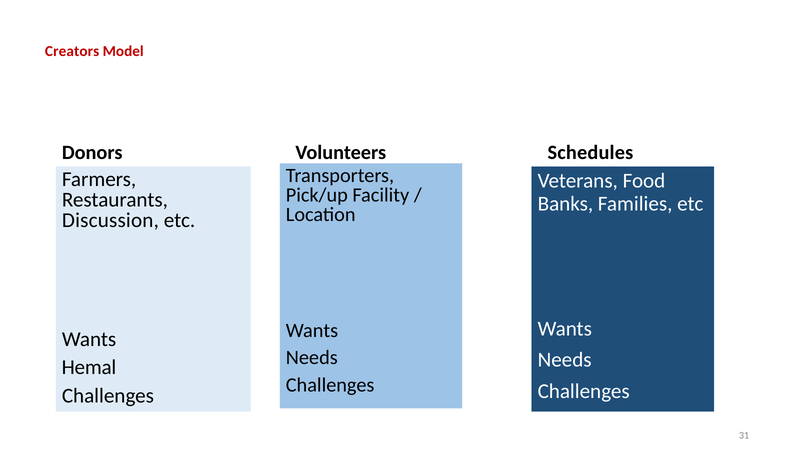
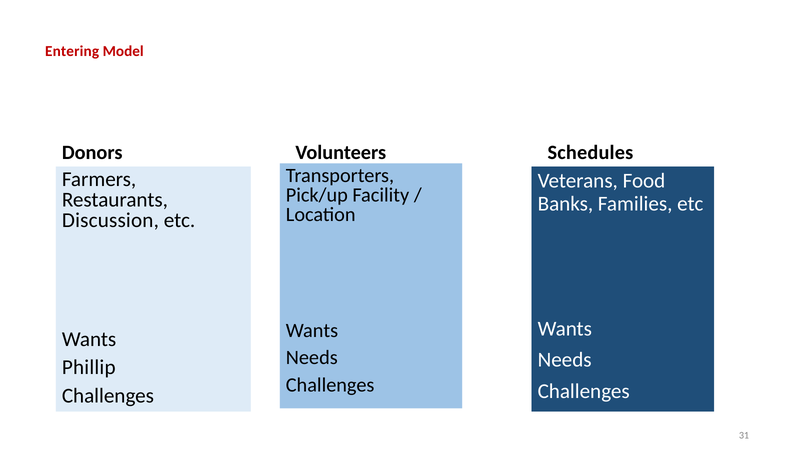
Creators: Creators -> Entering (72, 51)
Hemal: Hemal -> Phillip (89, 368)
